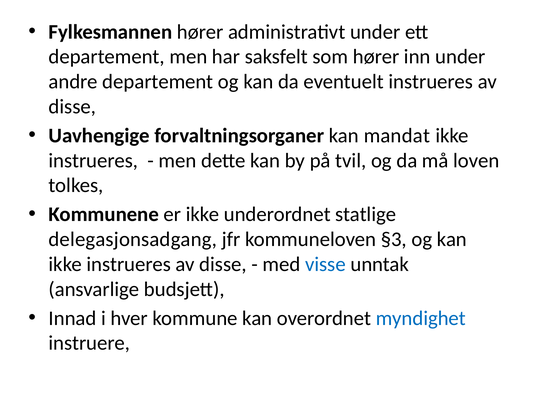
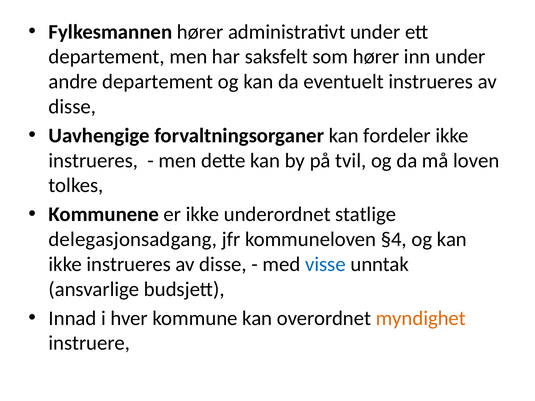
mandat: mandat -> fordeler (397, 136)
§3: §3 -> §4 (394, 240)
myndighet colour: blue -> orange (421, 318)
